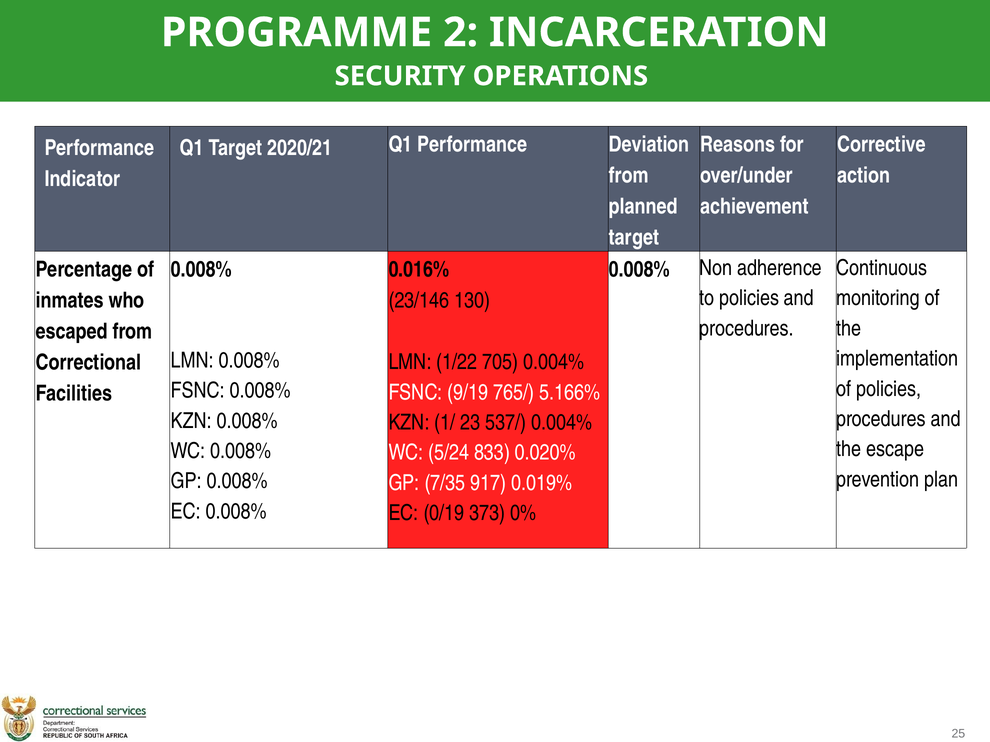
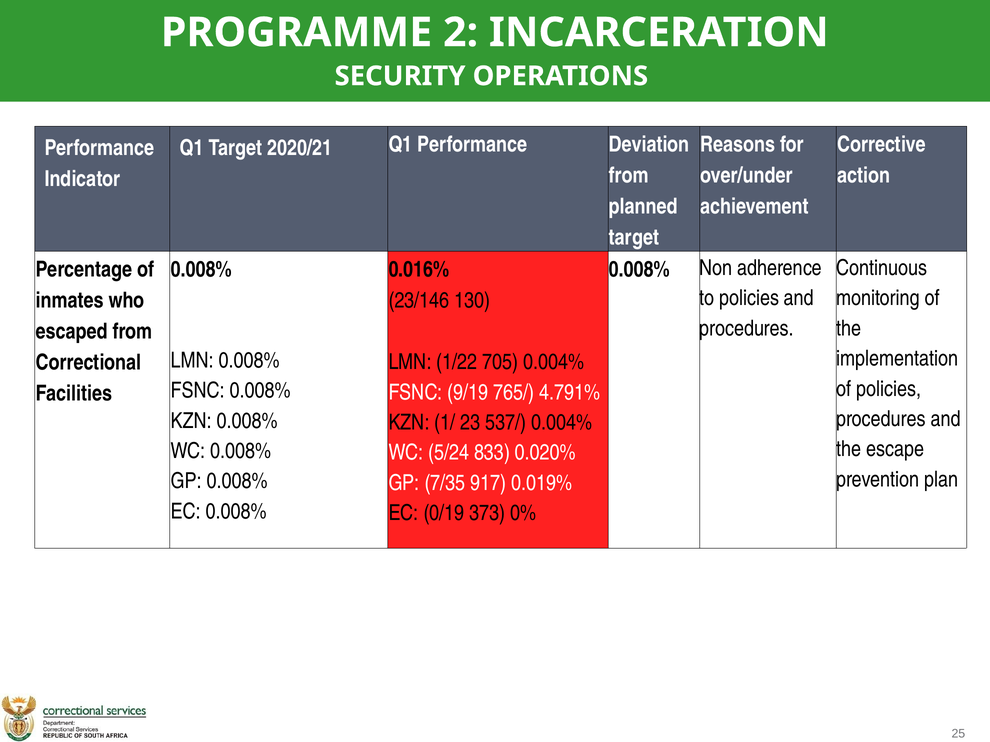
5.166%: 5.166% -> 4.791% (570, 393)
